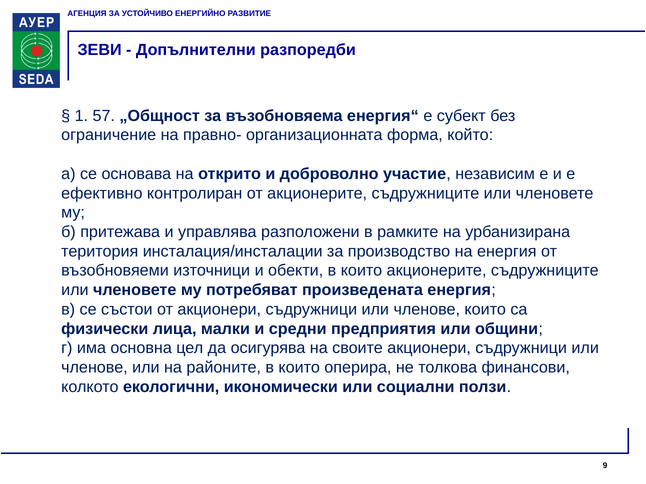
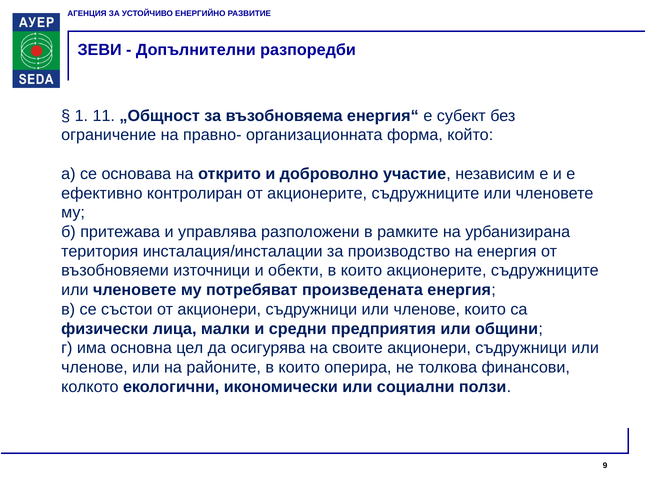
57: 57 -> 11 (104, 116)
